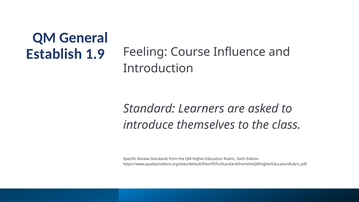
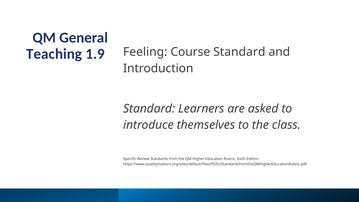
Establish: Establish -> Teaching (54, 54)
Course Influence: Influence -> Standard (239, 52)
